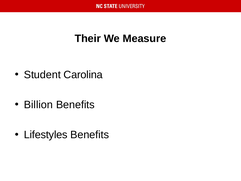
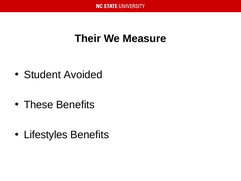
Carolina: Carolina -> Avoided (83, 75)
Billion: Billion -> These (39, 105)
